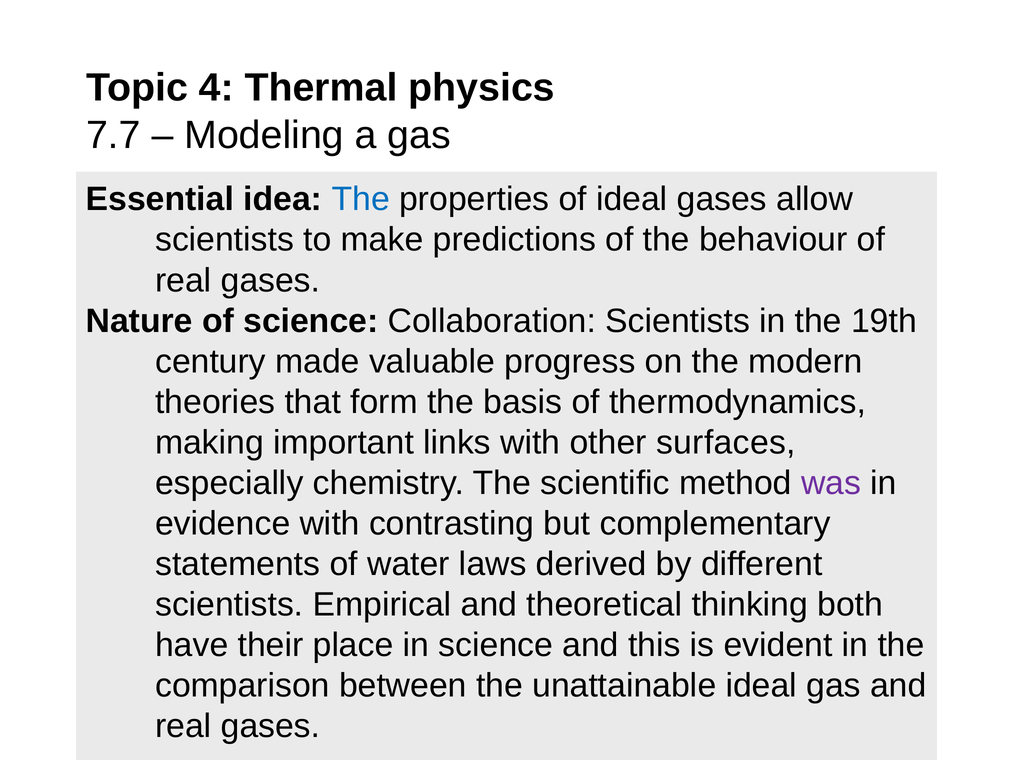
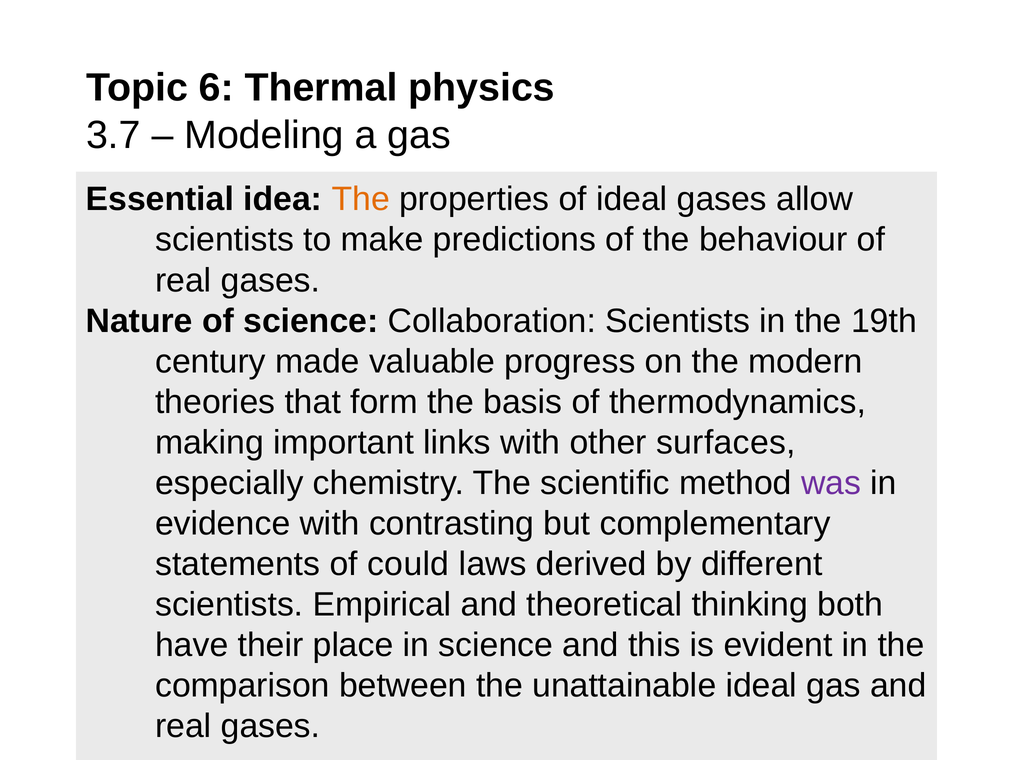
4: 4 -> 6 (216, 88)
7.7: 7.7 -> 3.7 (113, 135)
The colour: blue -> orange (361, 199)
water: water -> could (408, 564)
